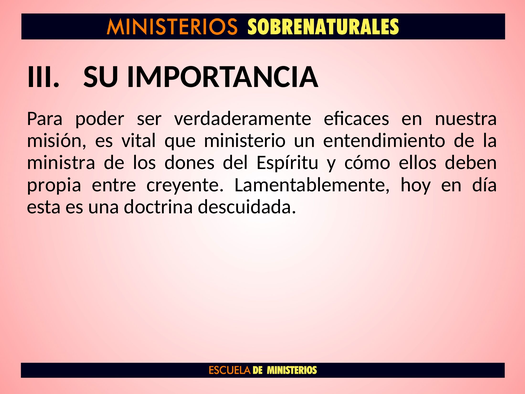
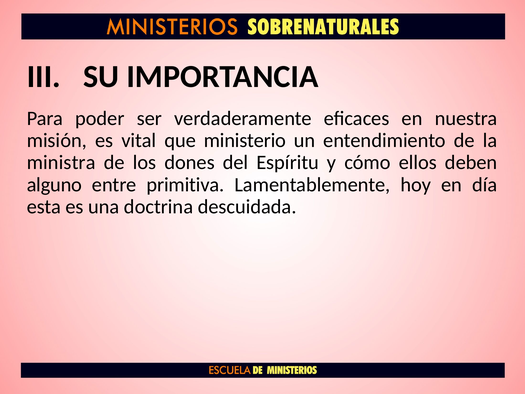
propia: propia -> alguno (54, 185)
creyente: creyente -> primitiva (185, 185)
